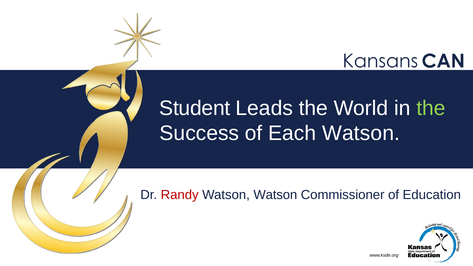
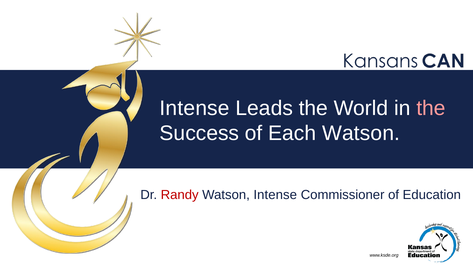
Student: Student -> Intense (195, 108)
the colour: light green -> pink (431, 108)
Watson Watson: Watson -> Intense (275, 195)
